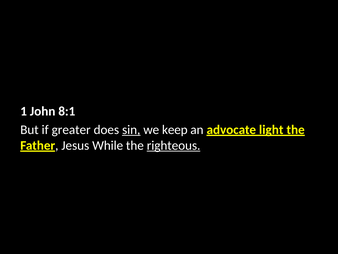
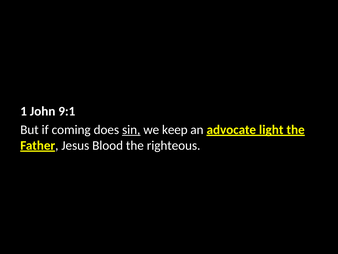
8:1: 8:1 -> 9:1 (67, 111)
greater: greater -> coming (71, 129)
While: While -> Blood (108, 145)
righteous underline: present -> none (174, 145)
